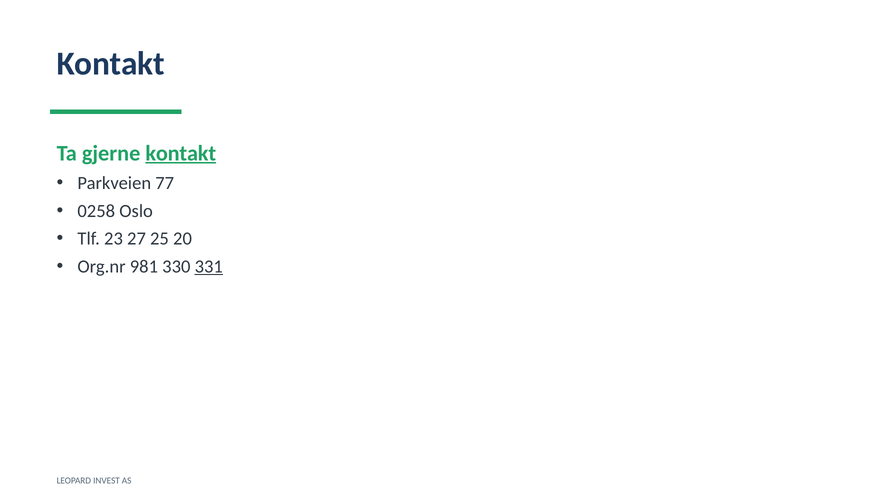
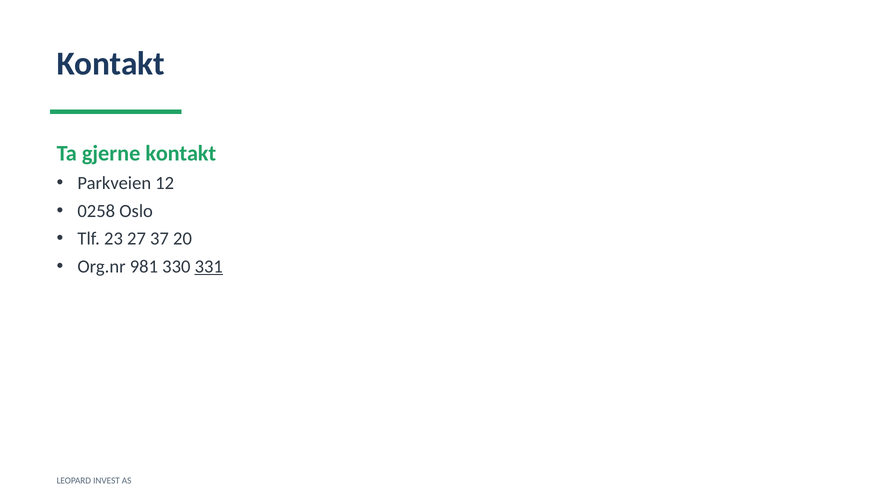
kontakt underline: present -> none (181, 153)
77: 77 -> 12 (165, 183)
25: 25 -> 37 (159, 239)
